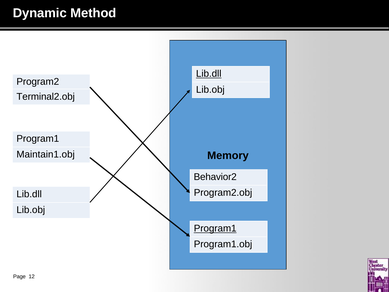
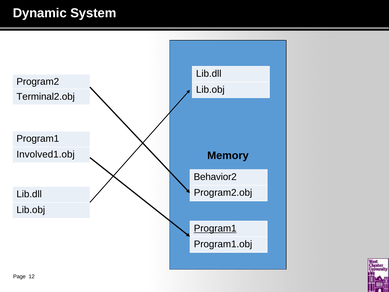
Method: Method -> System (93, 13)
Lib.dll underline: present -> none (209, 74)
Maintain1.obj: Maintain1.obj -> Involved1.obj (46, 154)
